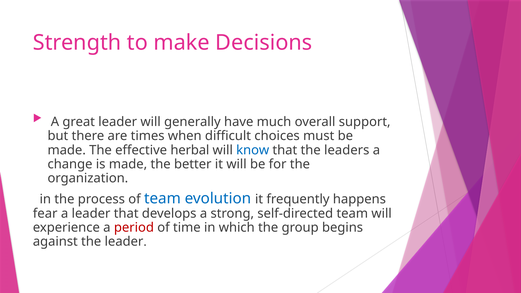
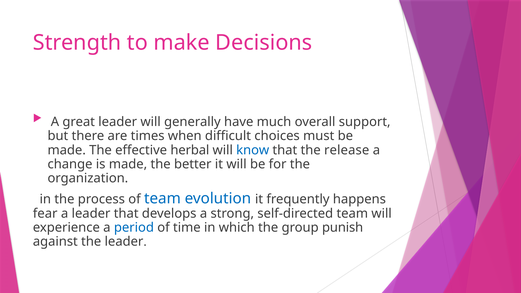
leaders: leaders -> release (347, 150)
period colour: red -> blue (134, 228)
begins: begins -> punish (343, 228)
